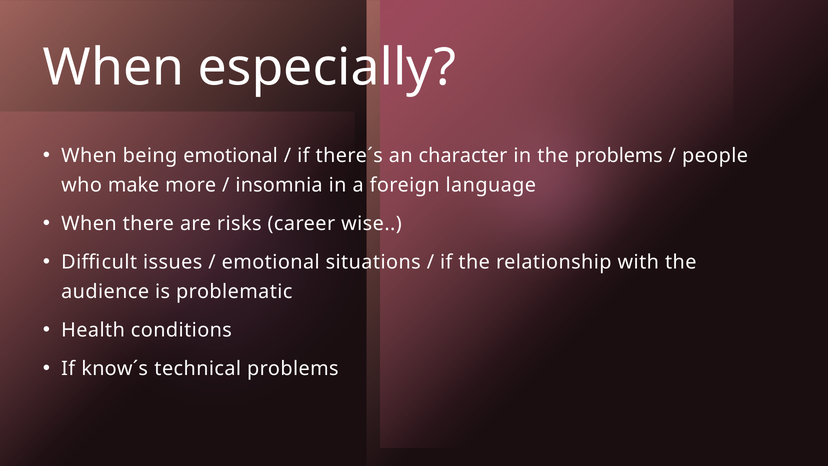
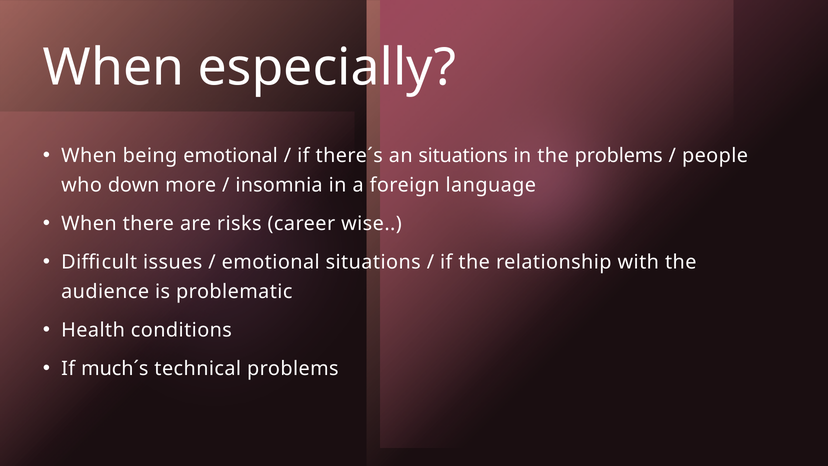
an character: character -> situations (463, 156)
make: make -> down (134, 185)
know´s: know´s -> much´s (115, 368)
